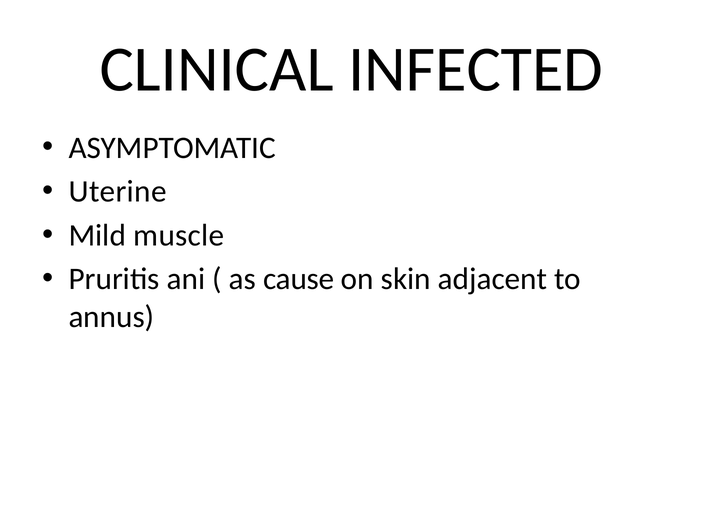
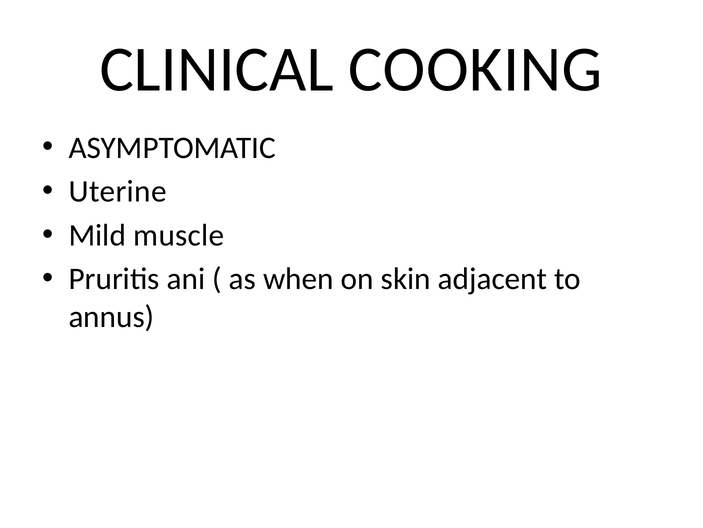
INFECTED: INFECTED -> COOKING (475, 70)
cause: cause -> when (298, 279)
